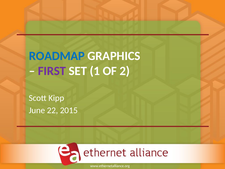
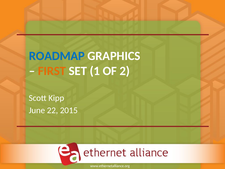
FIRST colour: purple -> orange (52, 71)
